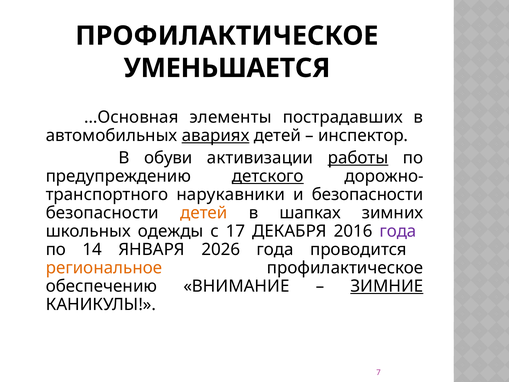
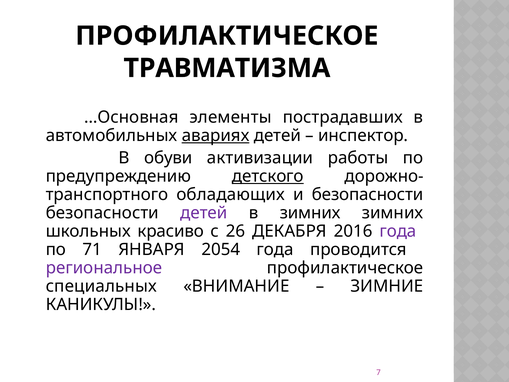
УМЕНЬШАЕТСЯ: УМЕНЬШАЕТСЯ -> ТРАВМАТИЗМА (227, 68)
работы underline: present -> none (358, 158)
нарукавники: нарукавники -> обладающих (231, 194)
детей colour: orange -> purple (204, 213)
в шапках: шапках -> зимних (310, 213)
одежды: одежды -> красиво (171, 231)
17: 17 -> 26 (235, 231)
14: 14 -> 71 (92, 249)
2026: 2026 -> 2054 (221, 249)
региональное colour: orange -> purple (104, 268)
обеспечению: обеспечению -> специальных (101, 286)
ЗИМНИЕ underline: present -> none (387, 286)
